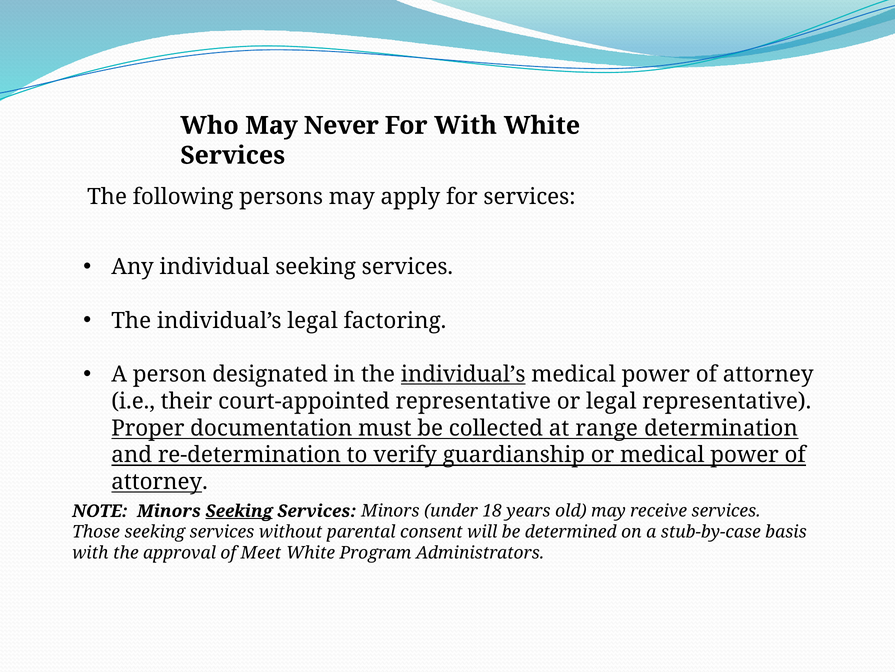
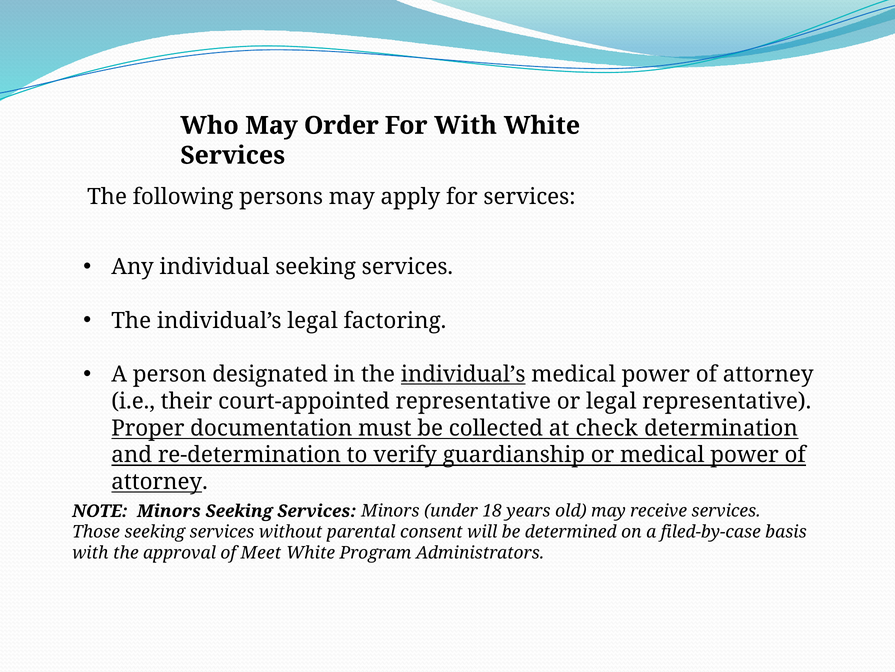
Never: Never -> Order (341, 125)
range: range -> check (607, 428)
Seeking underline: present -> none (239, 511)
stub-by-case: stub-by-case -> filed-by-case (711, 532)
